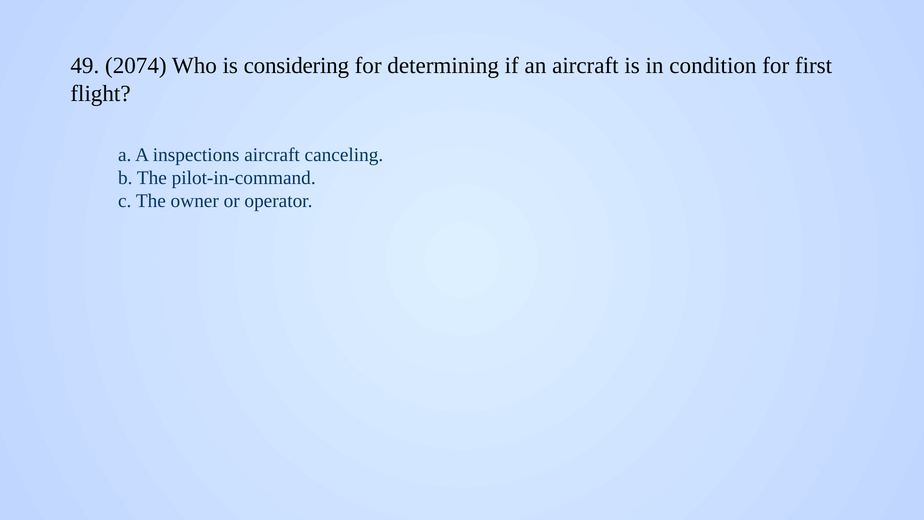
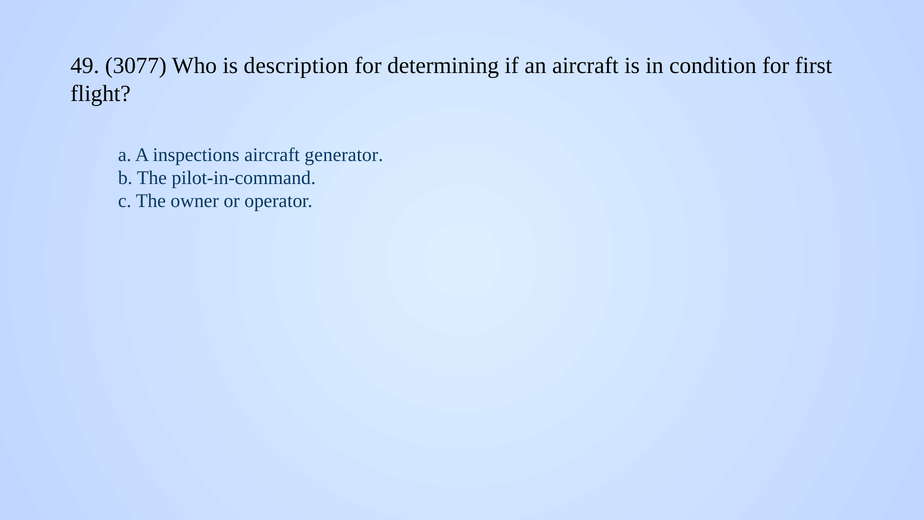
2074: 2074 -> 3077 (136, 66)
considering: considering -> description (296, 66)
canceling: canceling -> generator (344, 155)
